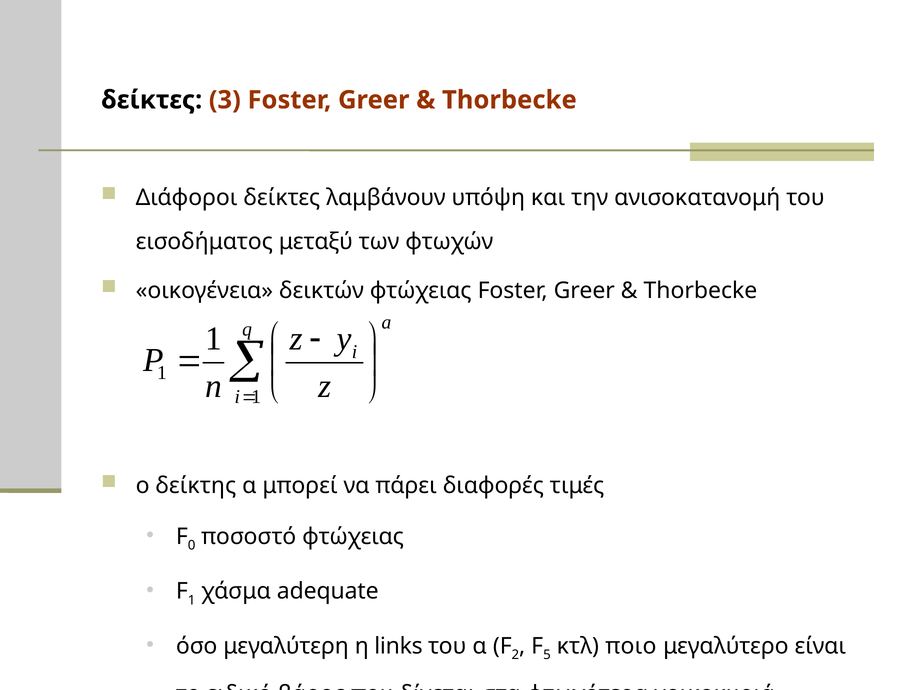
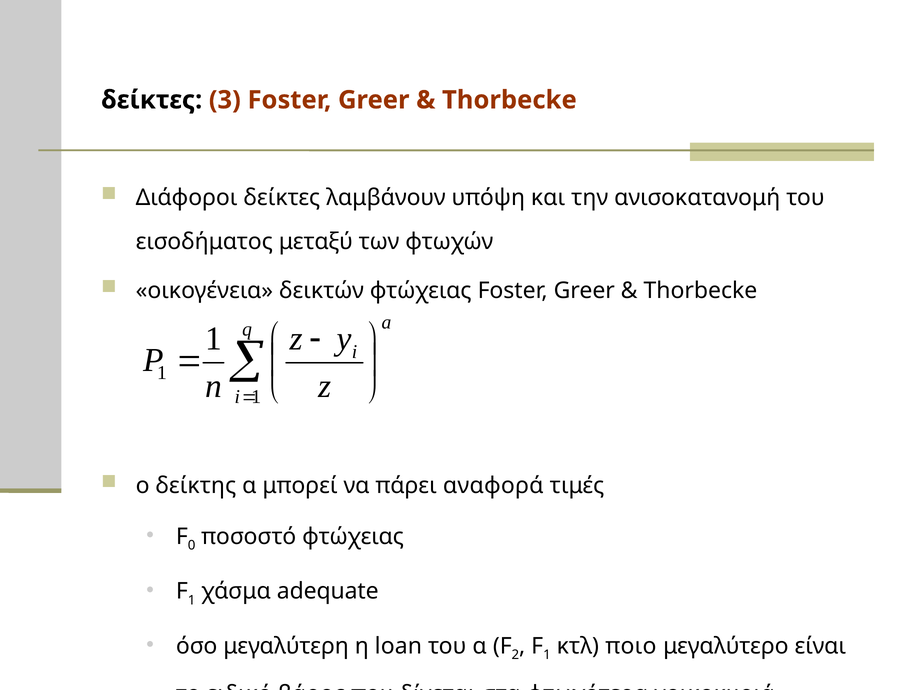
διαφορές: διαφορές -> αναφορά (493, 485)
links: links -> loan (398, 646)
5: 5 -> 1 (547, 655)
